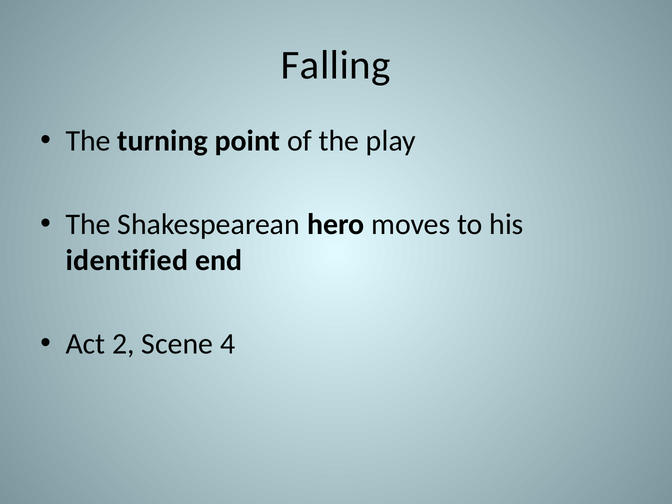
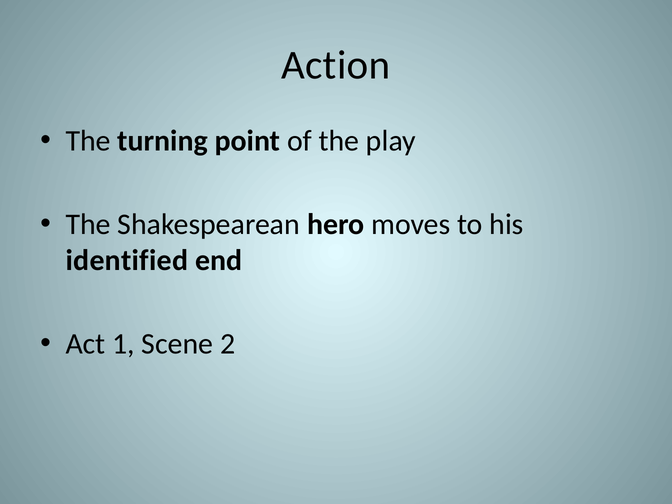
Falling: Falling -> Action (336, 65)
2: 2 -> 1 (123, 344)
4: 4 -> 2 (228, 344)
